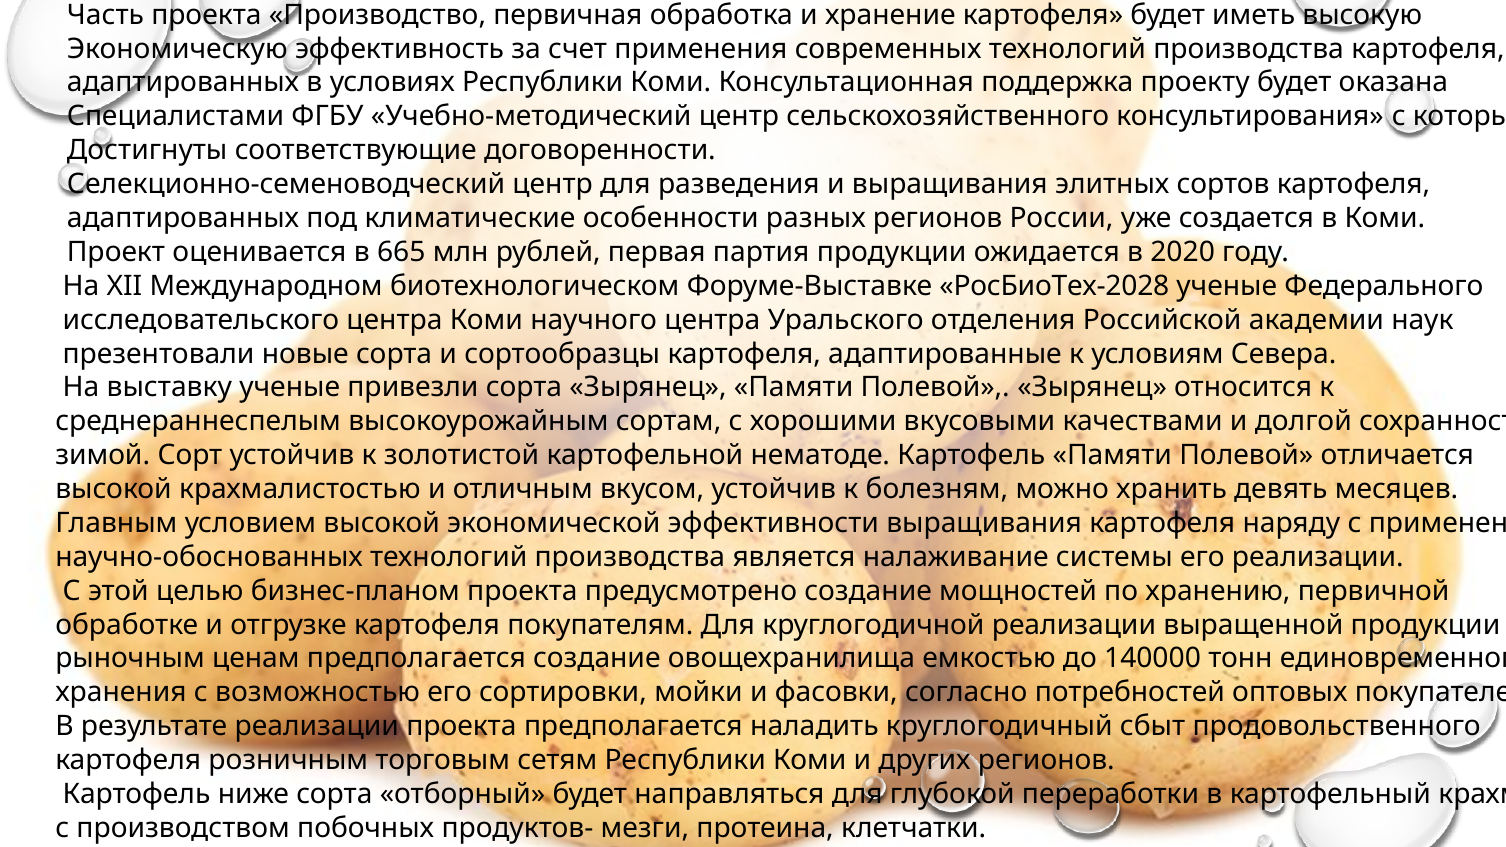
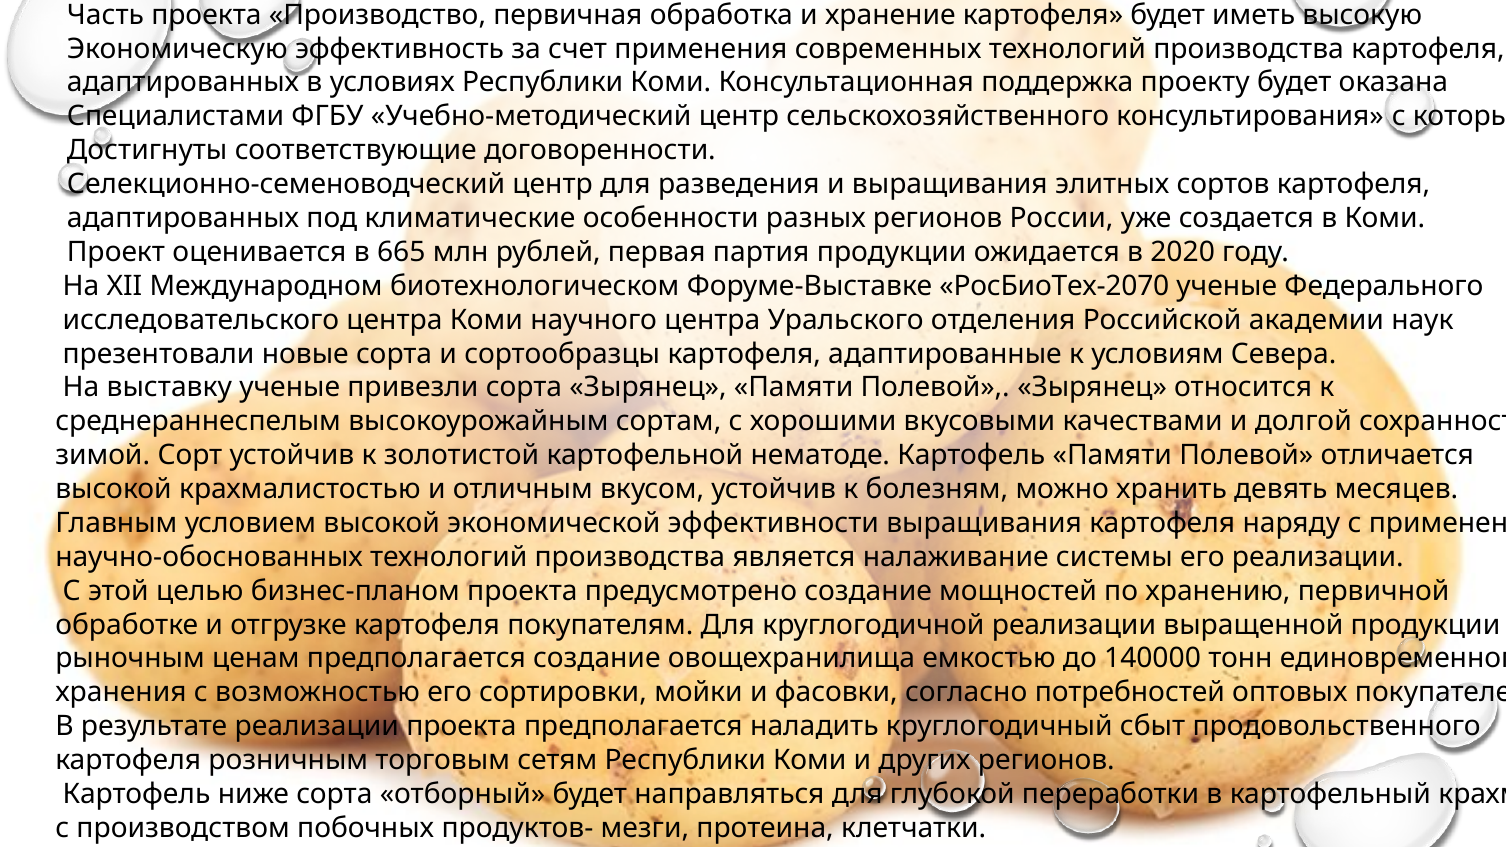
РосБиоТех-2028: РосБиоТех-2028 -> РосБиоТех-2070 (1054, 286)
